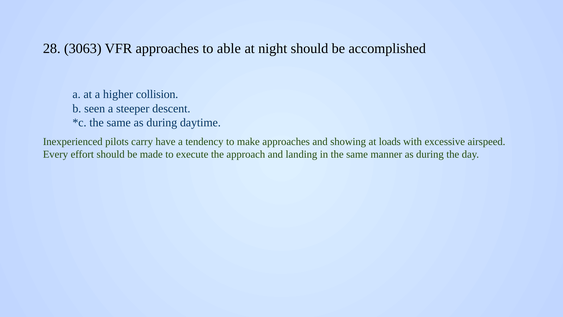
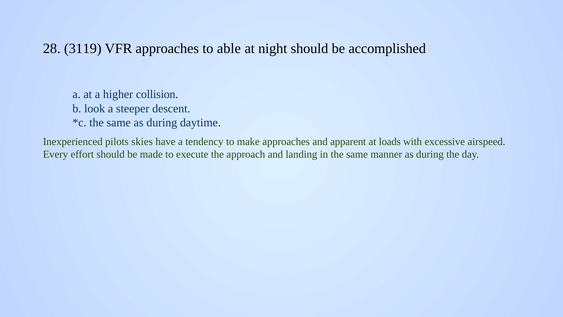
3063: 3063 -> 3119 (83, 48)
seen: seen -> look (95, 108)
carry: carry -> skies (142, 142)
showing: showing -> apparent (348, 142)
